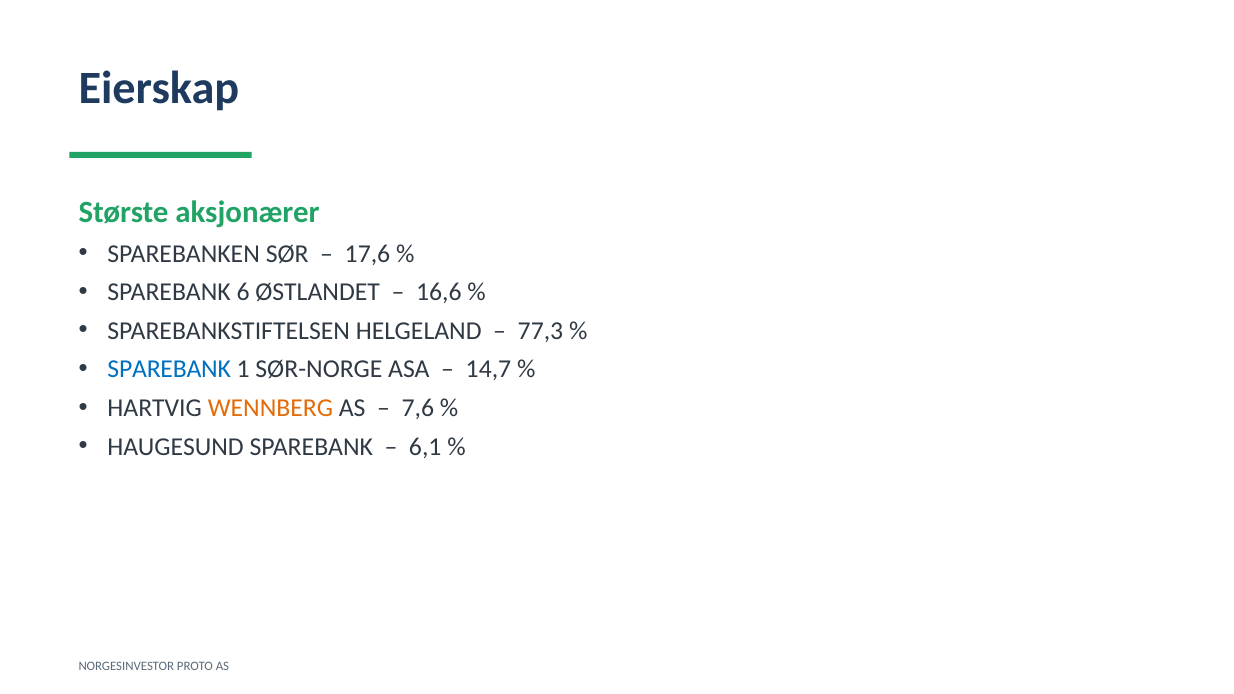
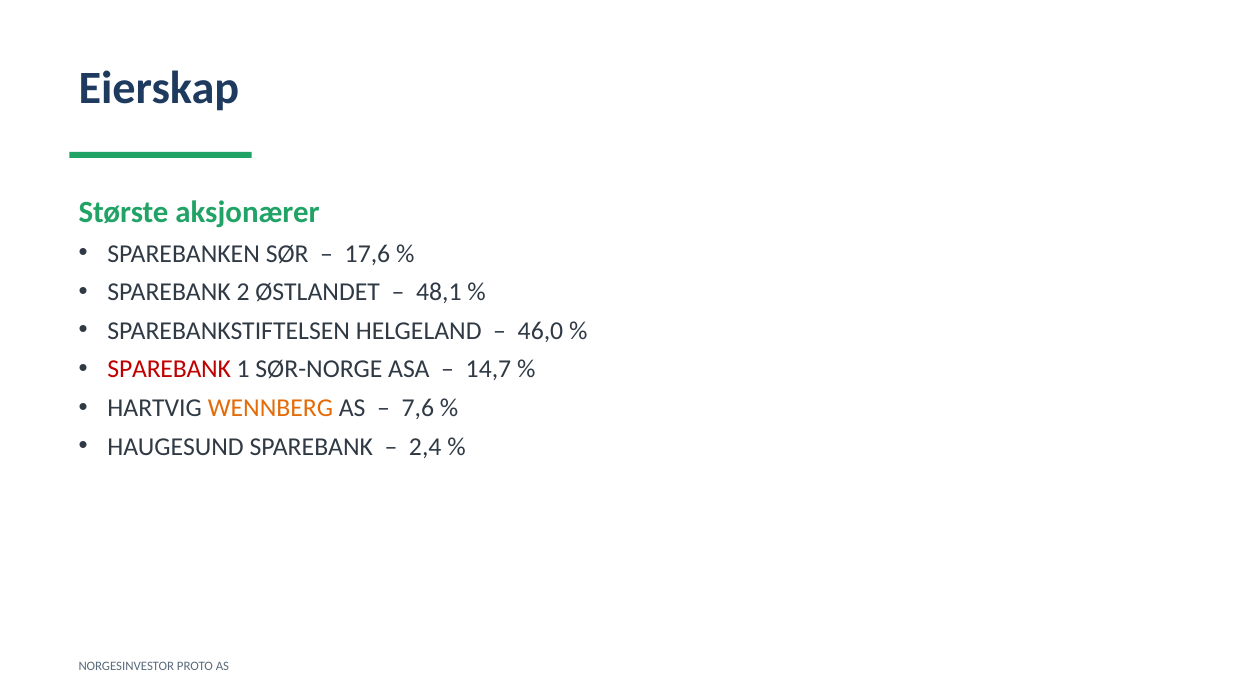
6: 6 -> 2 (243, 292)
16,6: 16,6 -> 48,1 (439, 292)
77,3: 77,3 -> 46,0 (540, 331)
SPAREBANK colour: blue -> red (169, 370)
6,1: 6,1 -> 2,4 (425, 447)
